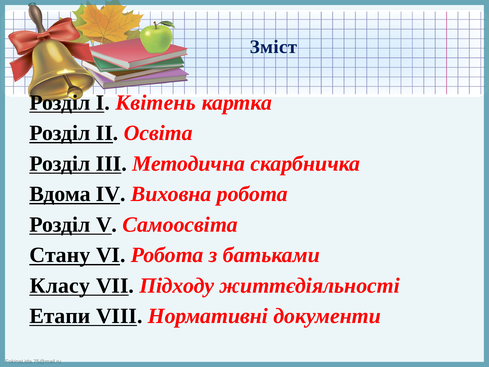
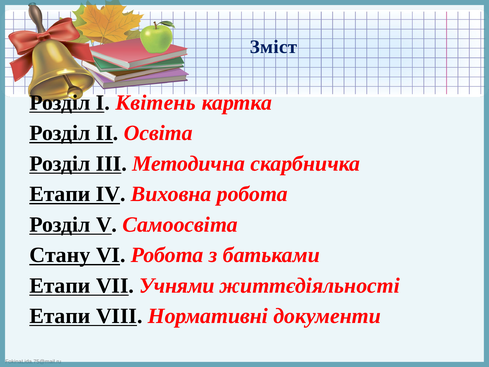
Вдома: Вдома -> Етапи (60, 194)
Класу: Класу -> Етапи (60, 285)
Підходу: Підходу -> Учнями (177, 285)
